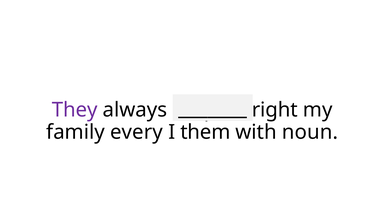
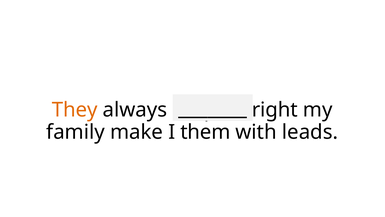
They colour: purple -> orange (75, 110)
every: every -> make (137, 132)
noun: noun -> leads (310, 132)
